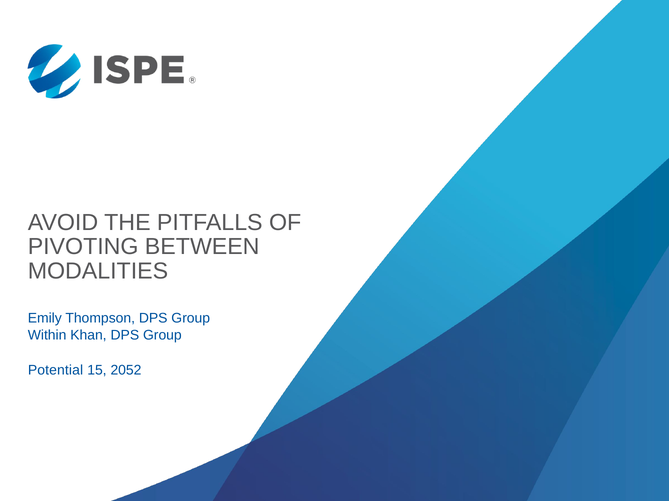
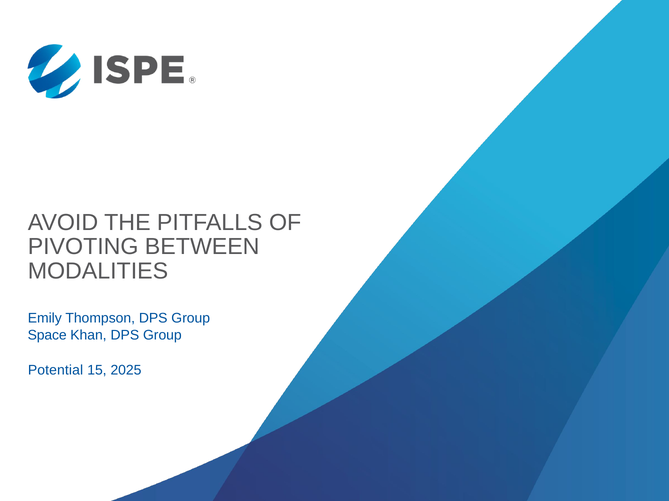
Within: Within -> Space (47, 336)
2052: 2052 -> 2025 (126, 371)
